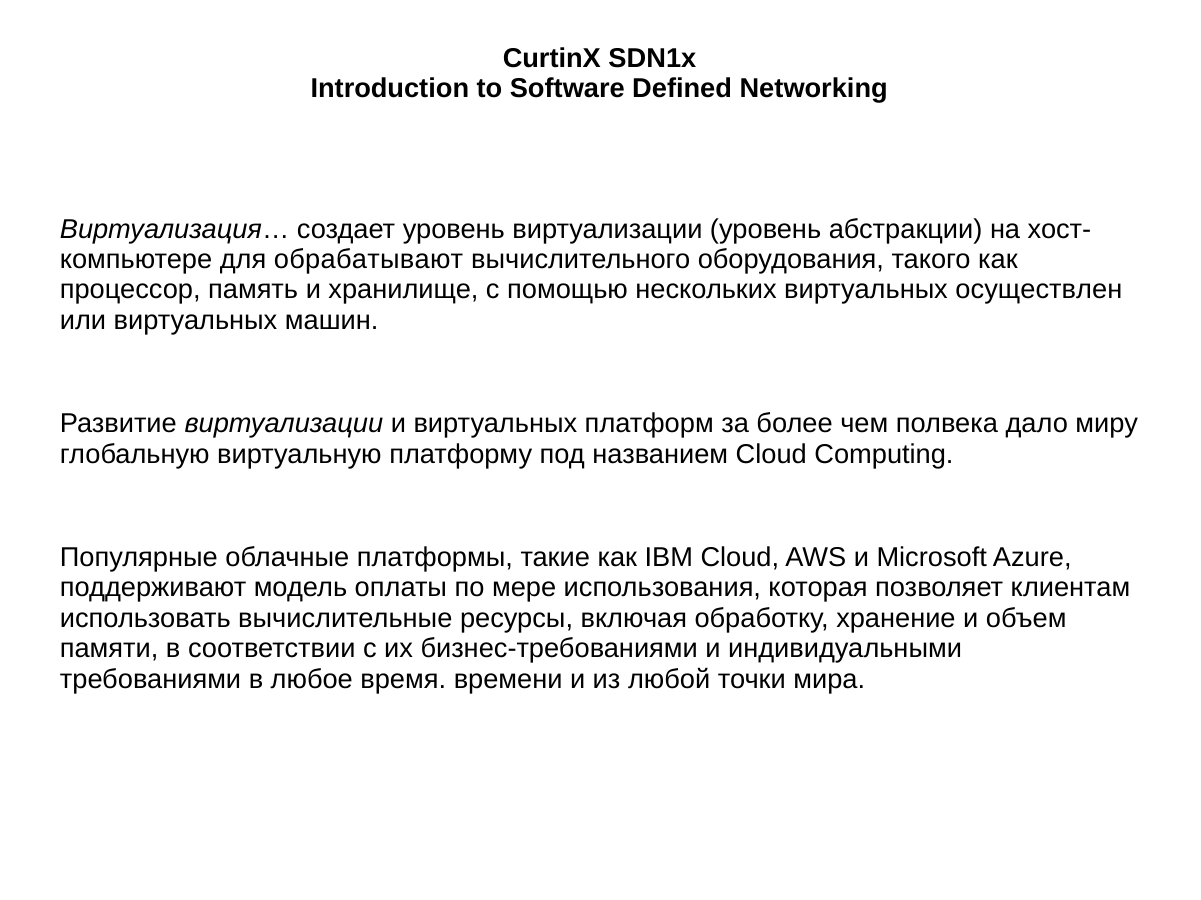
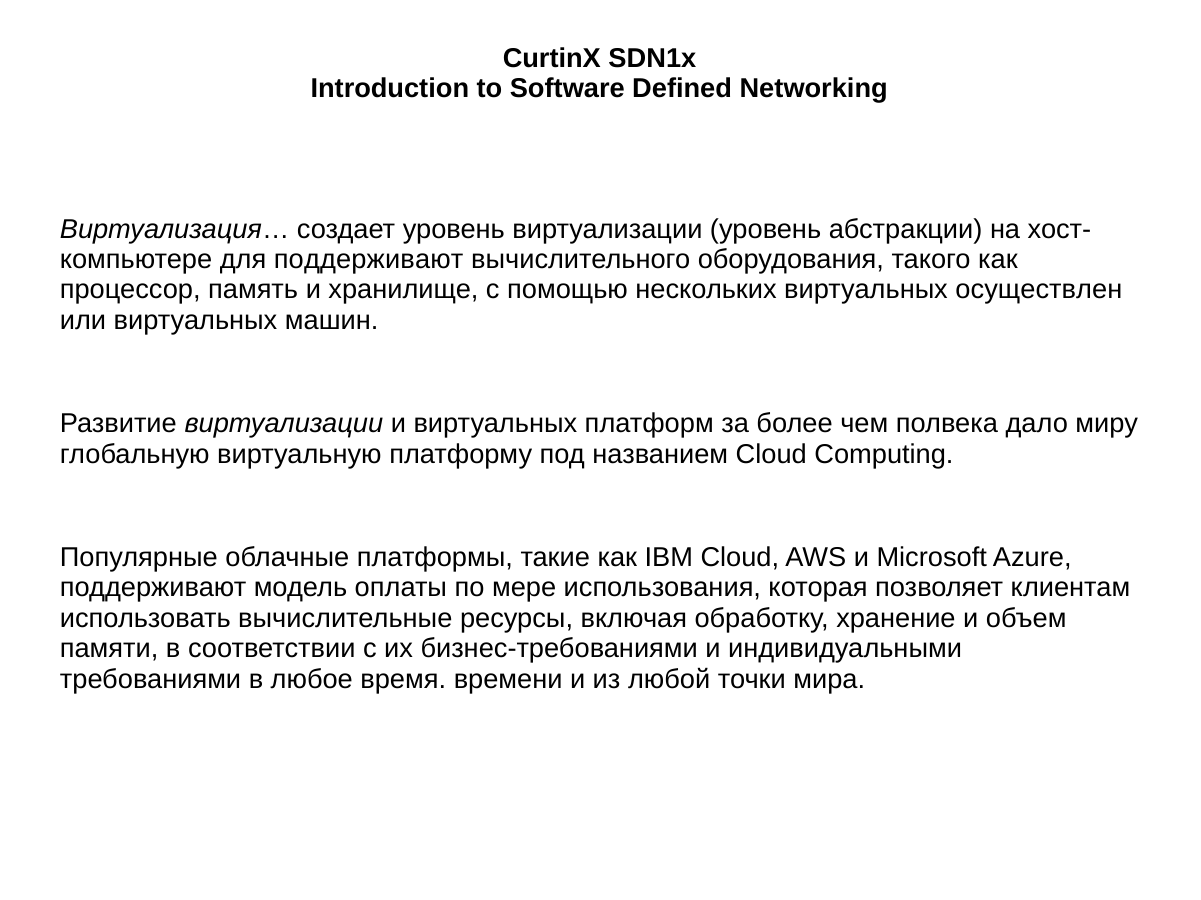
для обрабатывают: обрабатывают -> поддерживают (369, 260)
